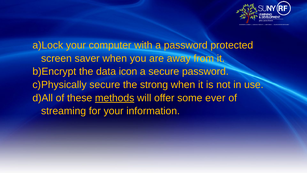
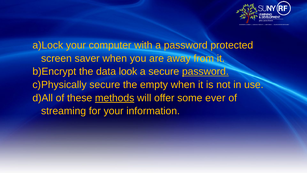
icon: icon -> look (128, 71)
password underline: none -> present (205, 71)
strong: strong -> empty (154, 85)
